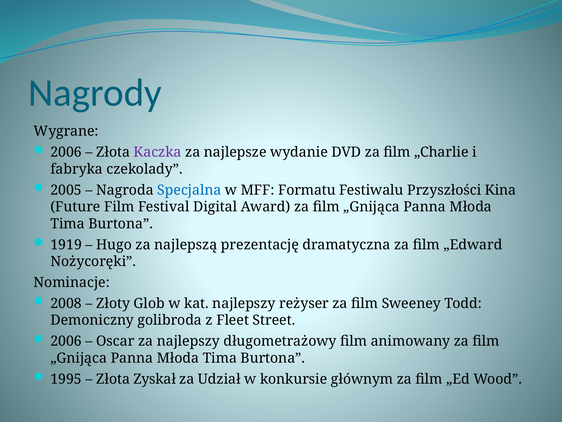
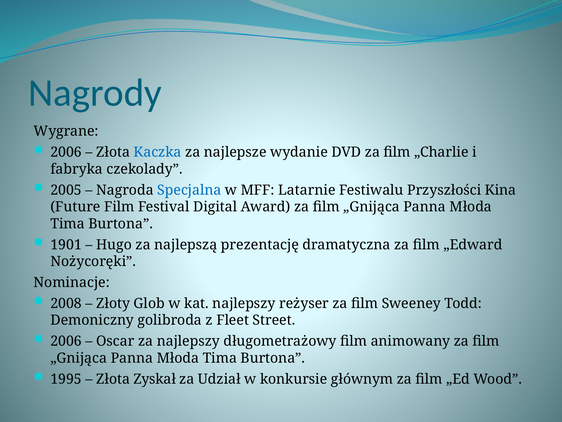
Kaczka colour: purple -> blue (158, 152)
Formatu: Formatu -> Latarnie (307, 190)
1919: 1919 -> 1901 (66, 244)
